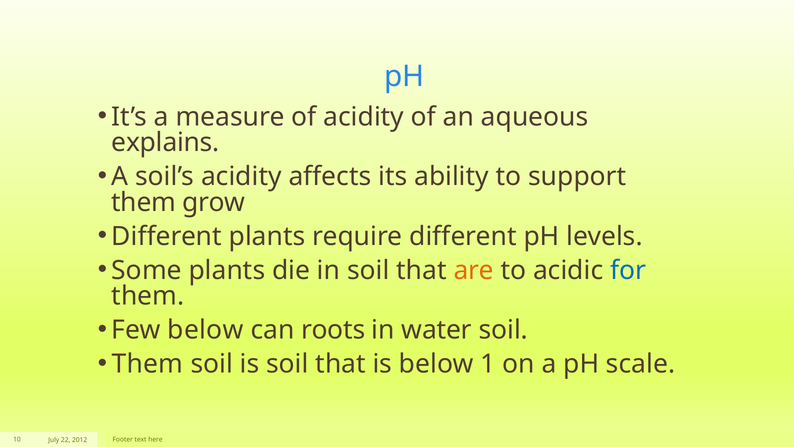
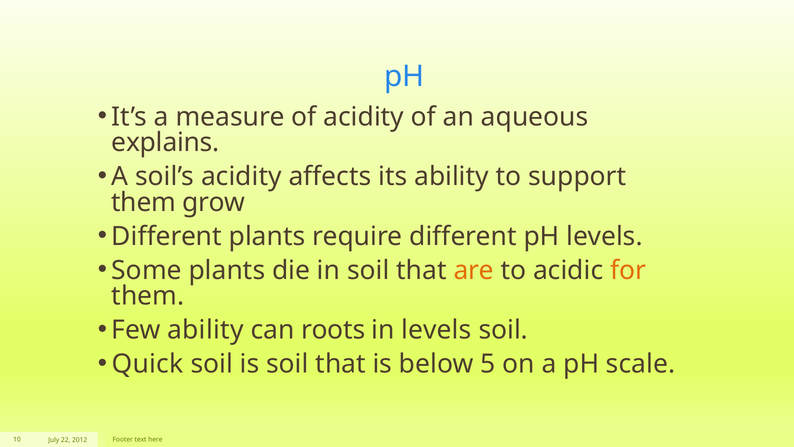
for colour: blue -> orange (628, 270)
Few below: below -> ability (205, 330)
in water: water -> levels (437, 330)
Them: Them -> Quick (147, 364)
1: 1 -> 5 (488, 364)
